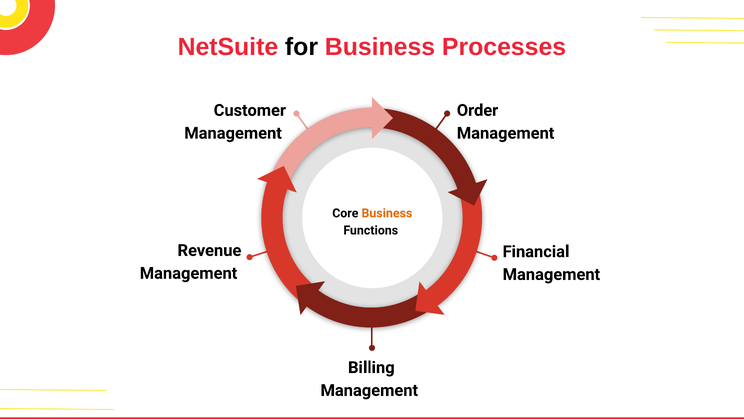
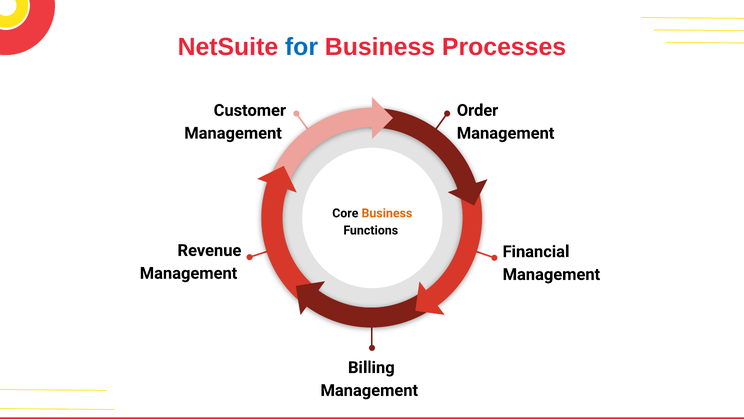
for colour: black -> blue (302, 47)
